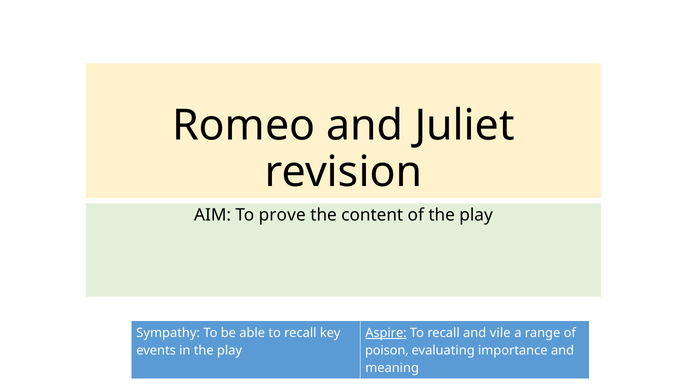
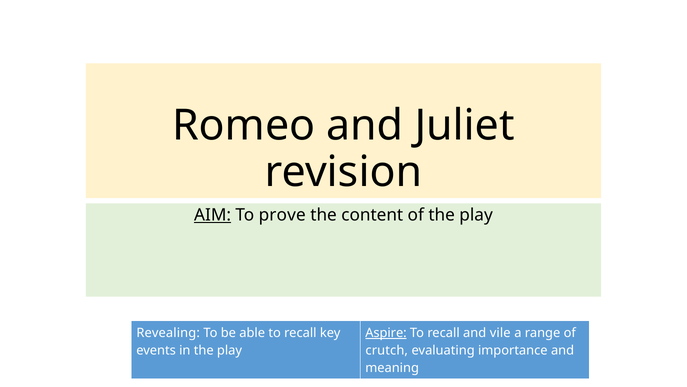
AIM underline: none -> present (213, 215)
Sympathy: Sympathy -> Revealing (168, 332)
poison: poison -> crutch (387, 350)
